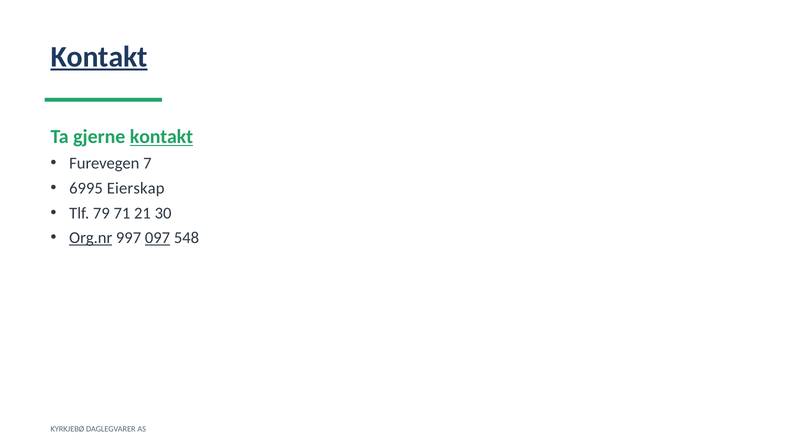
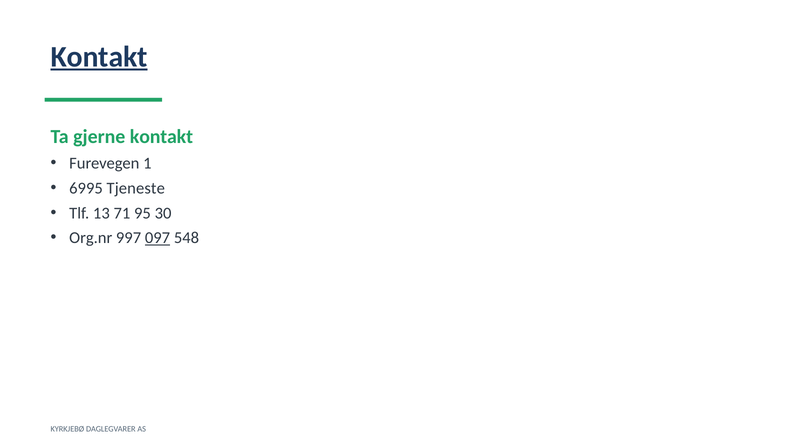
kontakt underline: present -> none (161, 137)
7: 7 -> 1 (147, 163)
Eierskap: Eierskap -> Tjeneste (136, 188)
79: 79 -> 13 (101, 213)
21: 21 -> 95 (142, 213)
Org.nr underline: present -> none (91, 238)
